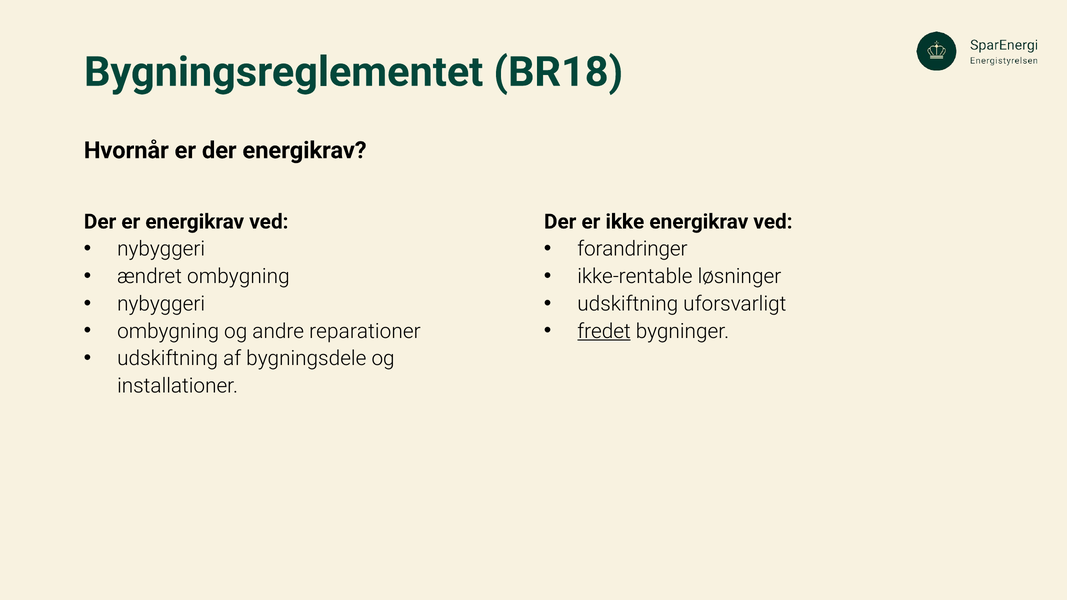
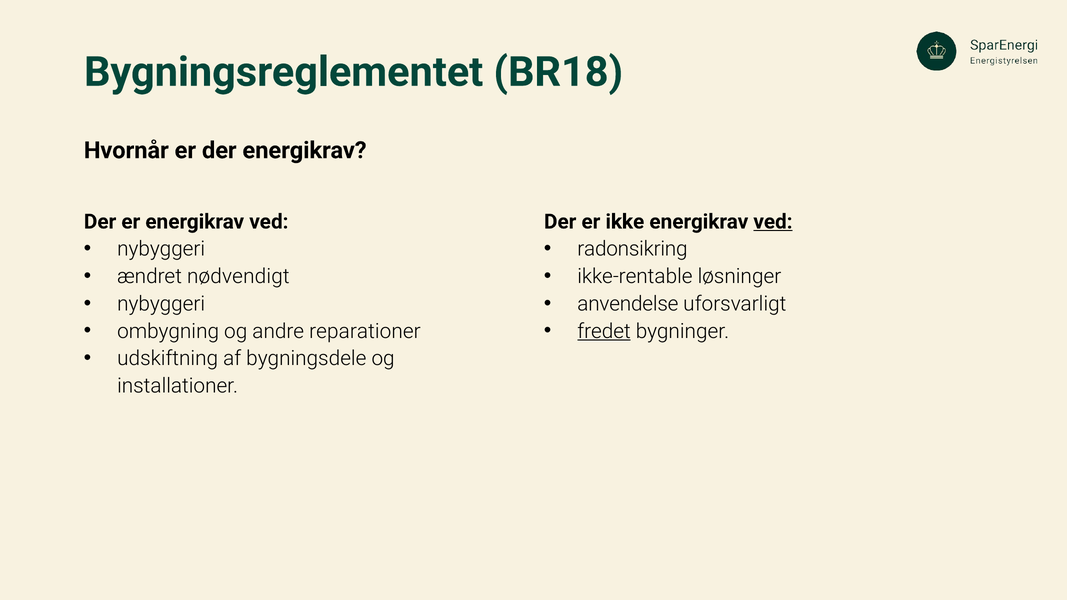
ved underline: none -> present (773, 222)
forandringer: forandringer -> radonsikring (632, 249)
ændret ombygning: ombygning -> nødvendigt (238, 277)
udskiftning: udskiftning -> anvendelse (628, 304)
